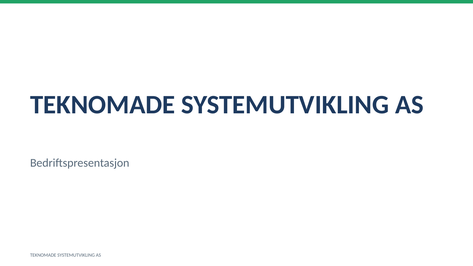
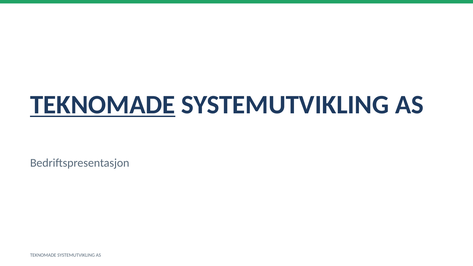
TEKNOMADE underline: none -> present (103, 105)
